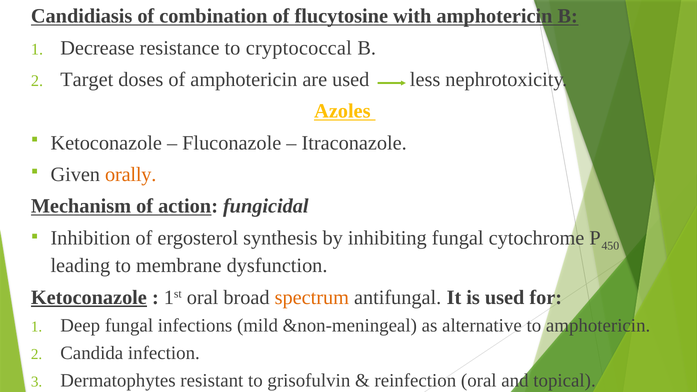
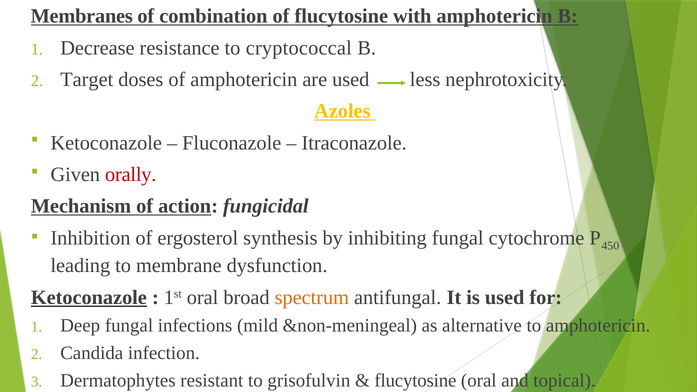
Candidiasis: Candidiasis -> Membranes (82, 16)
orally colour: orange -> red (131, 175)
reinfection: reinfection -> flucytosine (415, 381)
